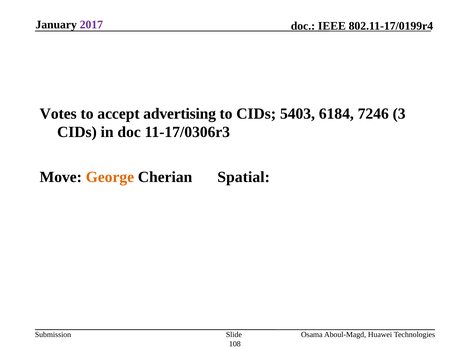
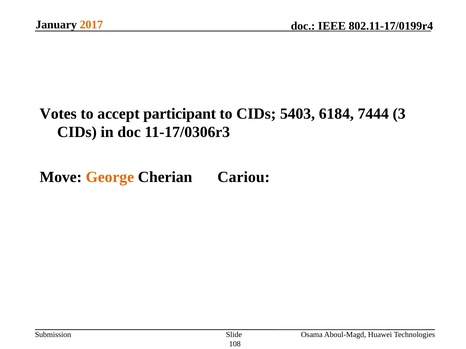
2017 colour: purple -> orange (91, 25)
advertising: advertising -> participant (180, 114)
7246: 7246 -> 7444 (373, 114)
Spatial: Spatial -> Cariou (244, 177)
